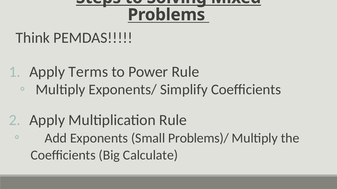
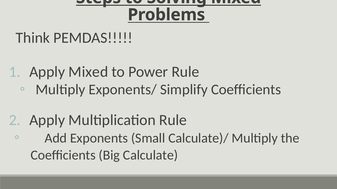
Apply Terms: Terms -> Mixed (88, 72)
Problems)/: Problems)/ -> Calculate)/ (198, 139)
